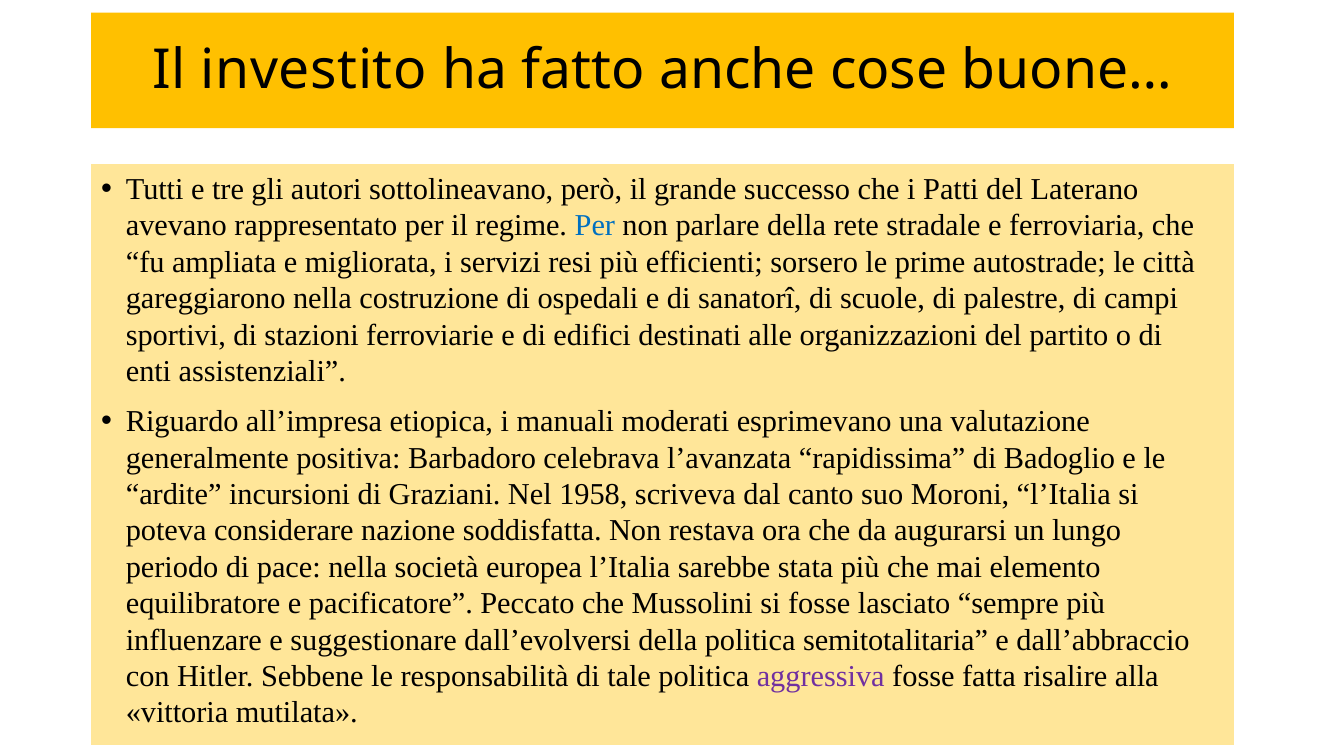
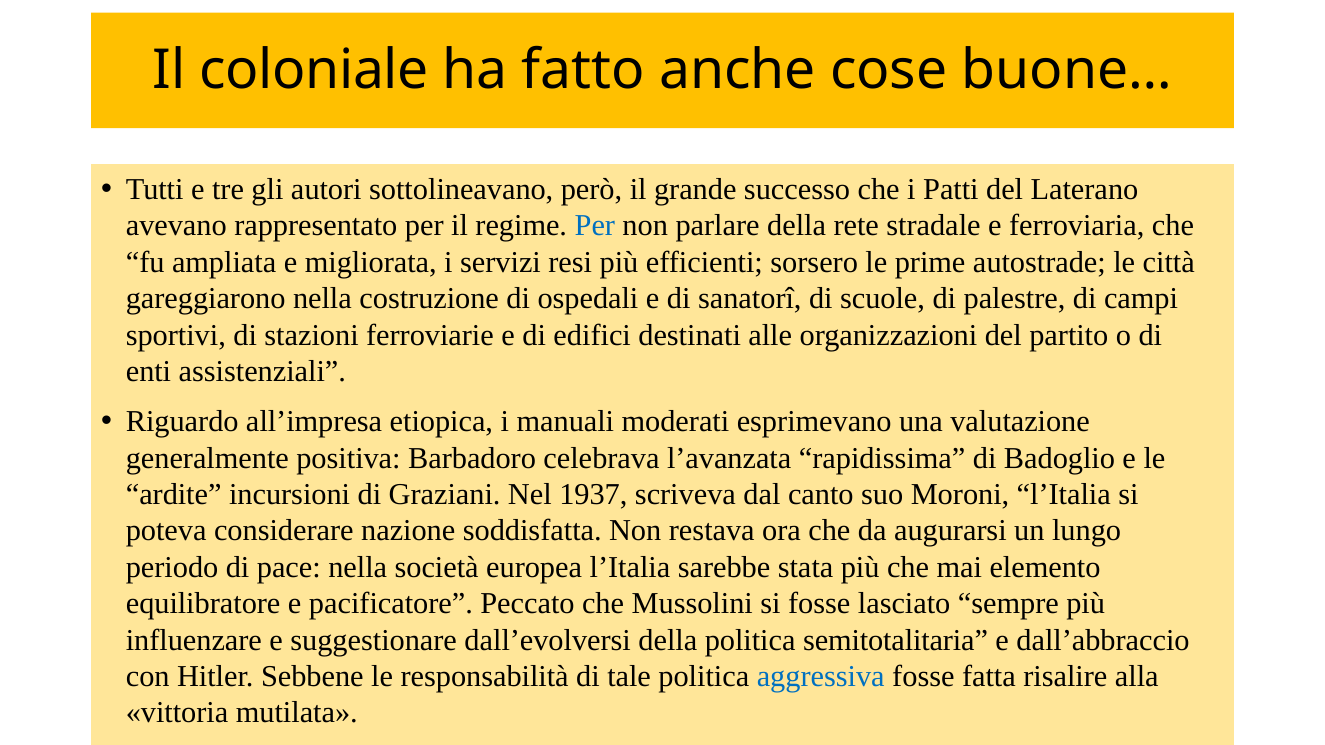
investito: investito -> coloniale (314, 70)
1958: 1958 -> 1937 (593, 495)
aggressiva colour: purple -> blue (821, 677)
